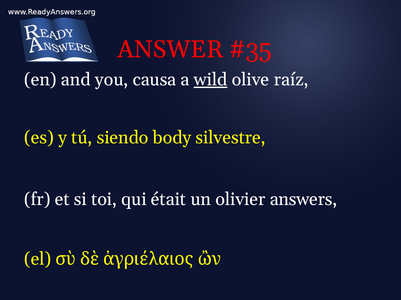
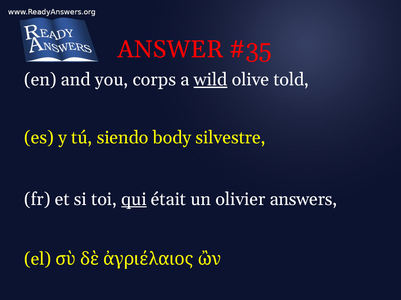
causa: causa -> corps (154, 80)
raíz: raíz -> told (291, 80)
qui underline: none -> present (134, 200)
